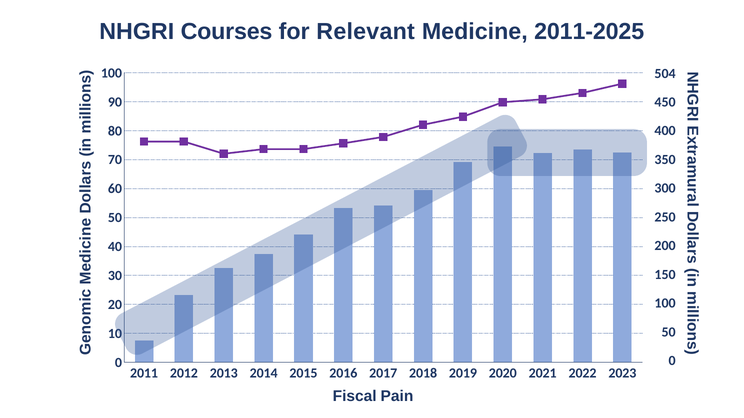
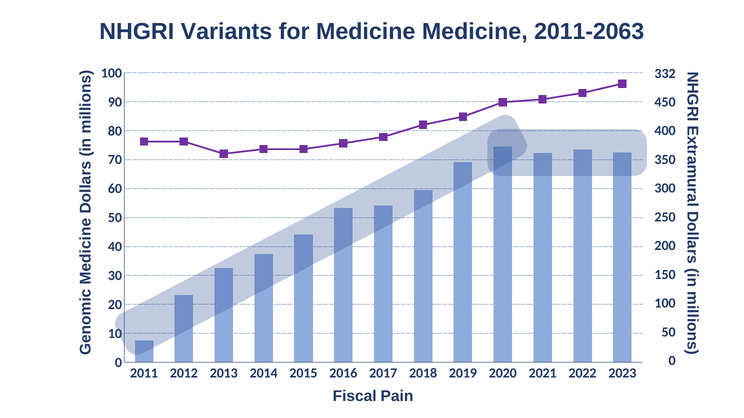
Courses: Courses -> Variants (226, 32)
for Relevant: Relevant -> Medicine (366, 32)
2011-2025: 2011-2025 -> 2011-2063 (589, 32)
504: 504 -> 332 (665, 73)
